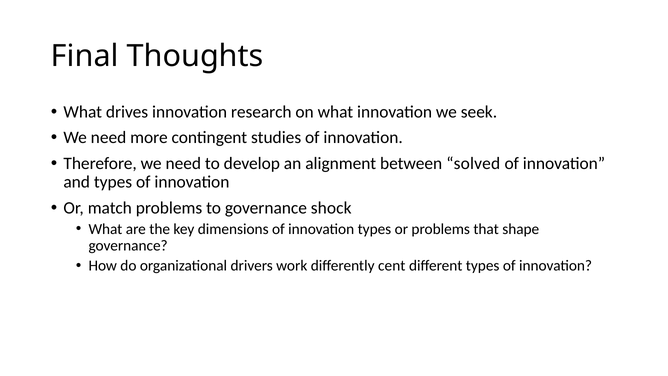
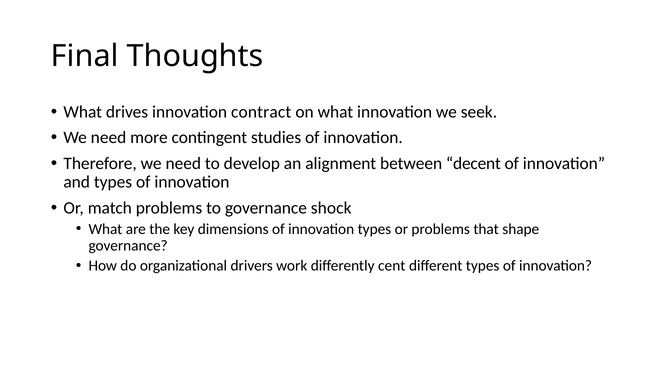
research: research -> contract (261, 112)
solved: solved -> decent (473, 163)
